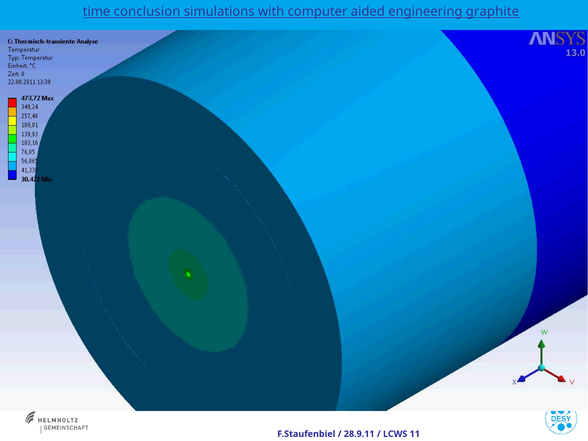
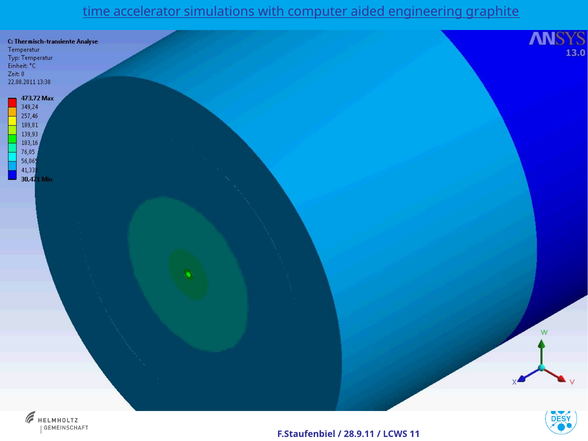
conclusion: conclusion -> accelerator (147, 12)
